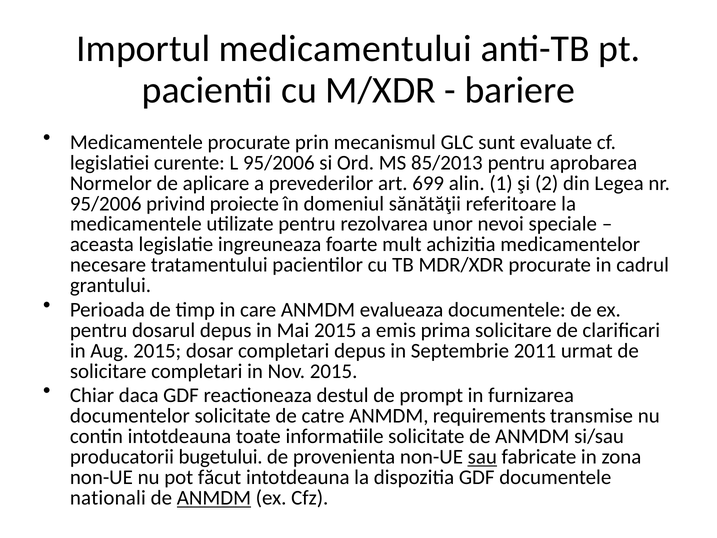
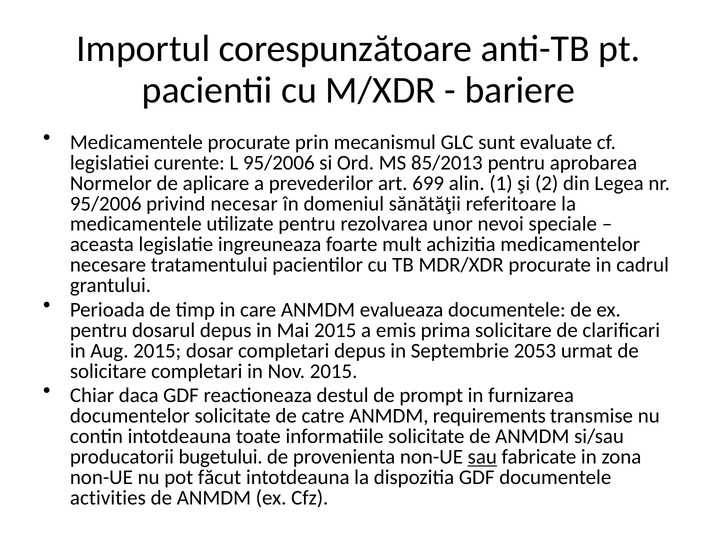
medicamentului: medicamentului -> corespunzătoare (346, 49)
proiecte: proiecte -> necesar (244, 204)
2011: 2011 -> 2053 (535, 351)
nationali: nationali -> activities (108, 498)
ANMDM underline: present -> none (214, 498)
